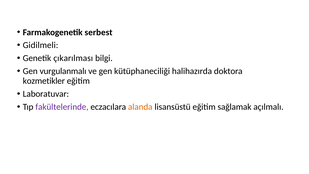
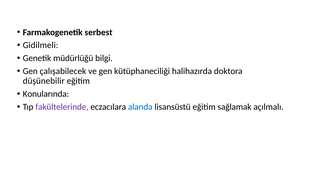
çıkarılması: çıkarılması -> müdürlüğü (73, 58)
vurgulanmalı: vurgulanmalı -> çalışabilecek (63, 71)
kozmetikler: kozmetikler -> düşünebilir (44, 81)
Laboratuvar: Laboratuvar -> Konularında (46, 94)
alanda colour: orange -> blue (140, 107)
